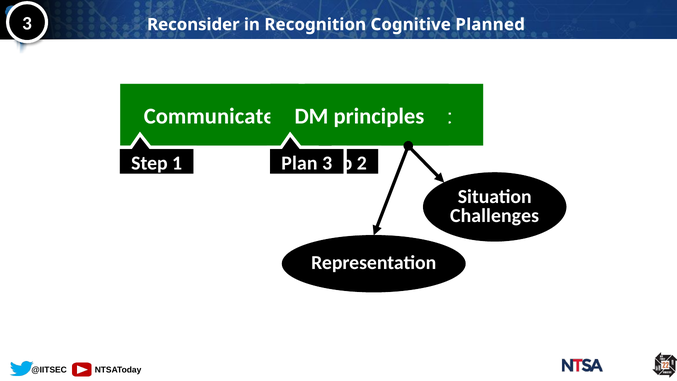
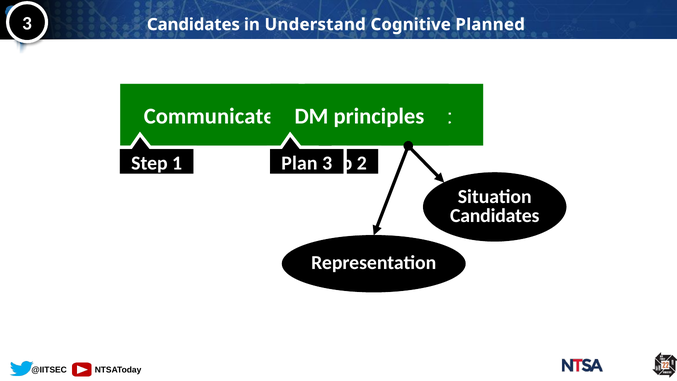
Reconsider: Reconsider -> Candidates (193, 25)
Recognition: Recognition -> Understand (315, 25)
Challenges: Challenges -> Candidates (495, 215)
